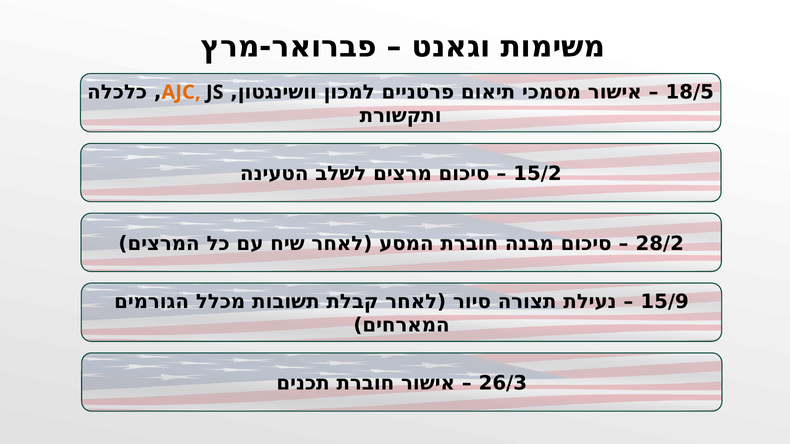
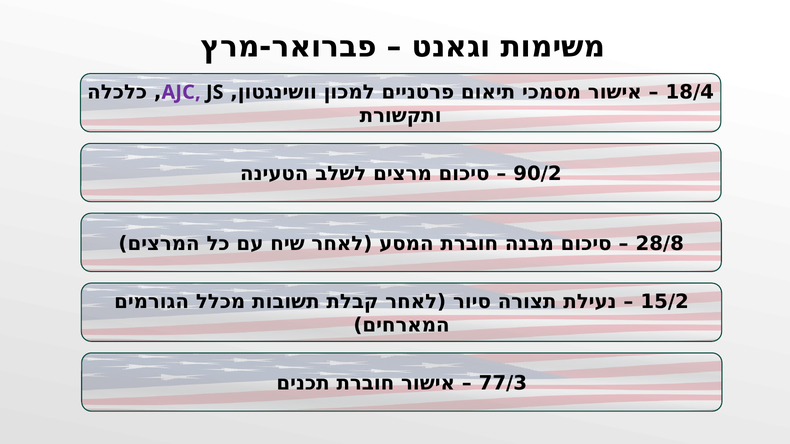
18/5: 18/5 -> 18/4 (690, 92)
AJC colour: orange -> purple (181, 92)
15/2: 15/2 -> 90/2 (537, 174)
28/2: 28/2 -> 28/8 (660, 244)
15/9: 15/9 -> 15/2 (665, 302)
26/3: 26/3 -> 77/3 (503, 384)
